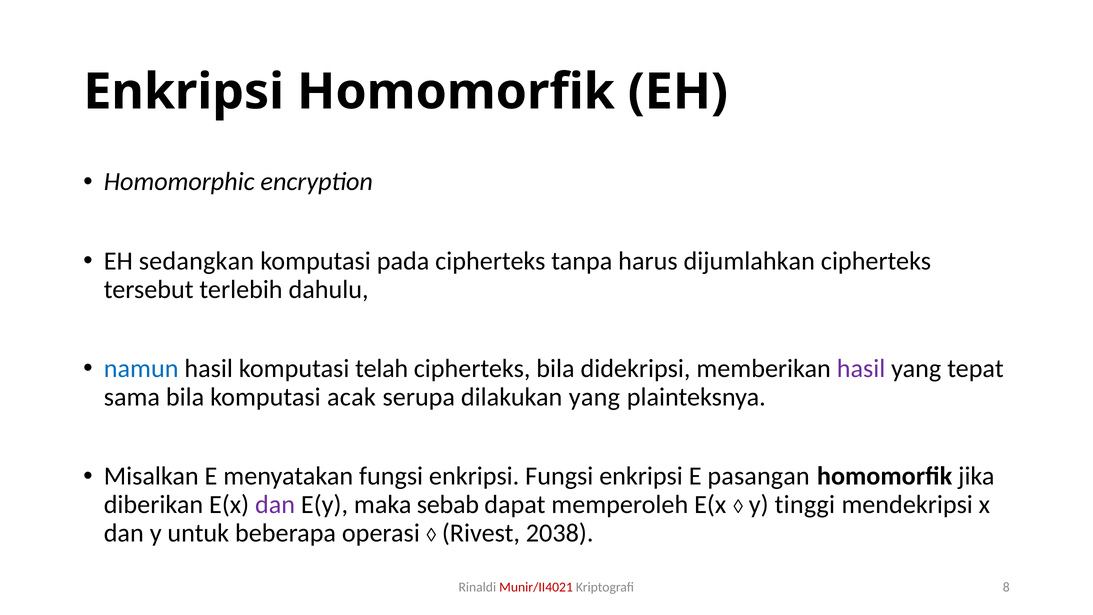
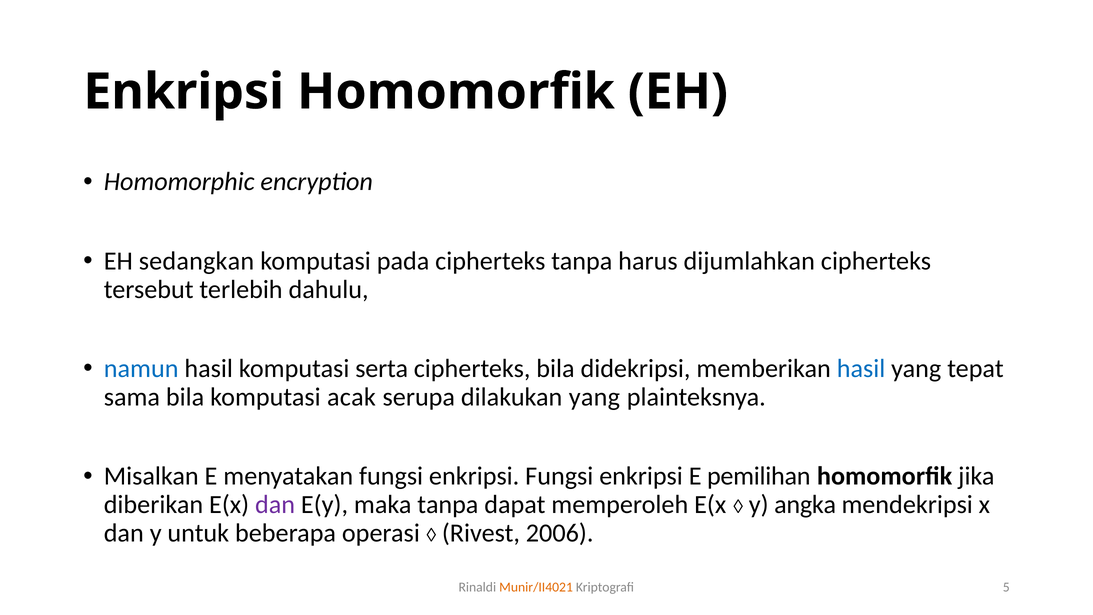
telah: telah -> serta (382, 369)
hasil colour: purple -> blue (861, 369)
pasangan: pasangan -> pemilihan (759, 476)
maka sebab: sebab -> tanpa (448, 504)
tinggi: tinggi -> angka (805, 504)
2038: 2038 -> 2006 (560, 533)
Munir/II4021 colour: red -> orange (536, 587)
8: 8 -> 5 (1006, 587)
